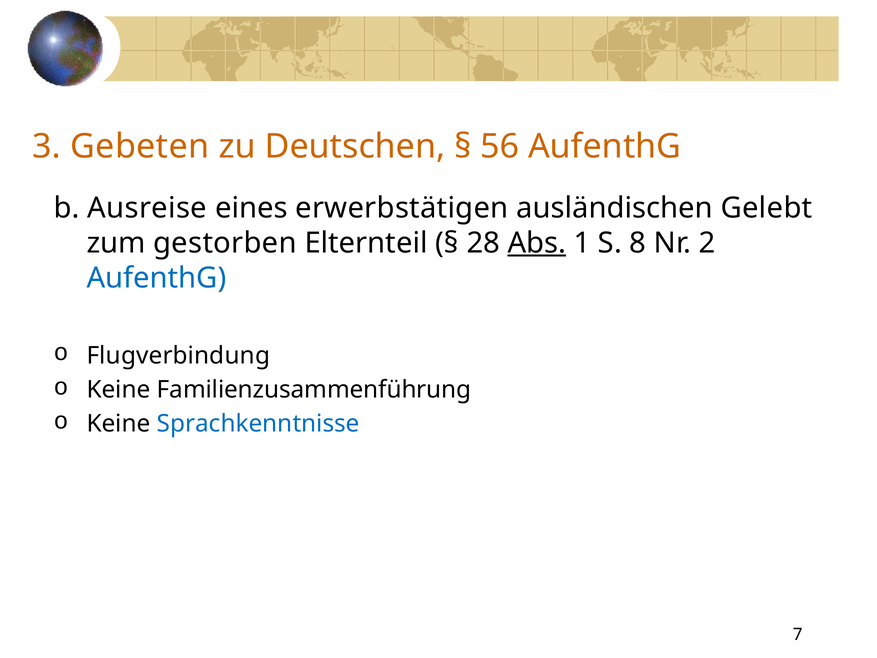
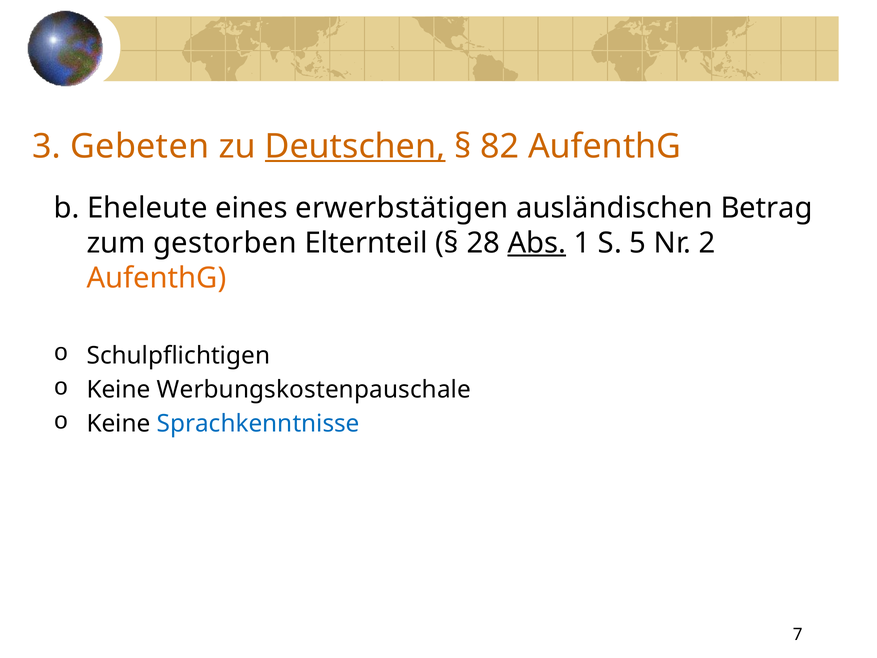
Deutschen underline: none -> present (355, 146)
56: 56 -> 82 (500, 146)
Ausreise: Ausreise -> Eheleute (147, 208)
Gelebt: Gelebt -> Betrag (767, 208)
8: 8 -> 5 (638, 243)
AufenthG colour: blue -> orange (157, 278)
Flugverbindung: Flugverbindung -> Schulpflichtigen (178, 356)
Familienzusammenführung: Familienzusammenführung -> Werbungskostenpauschale (314, 390)
